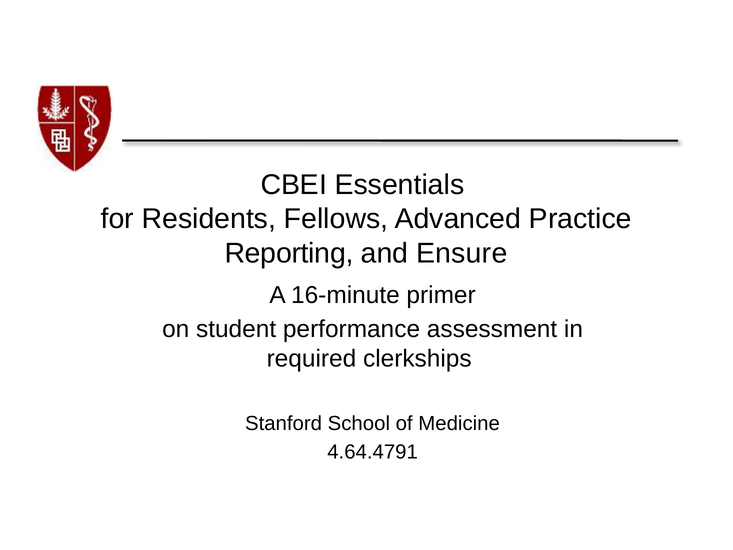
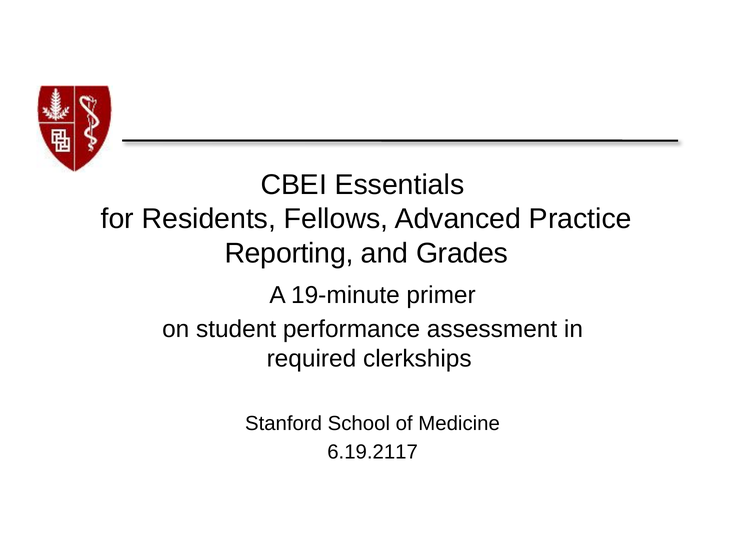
Ensure: Ensure -> Grades (462, 253)
16-minute: 16-minute -> 19-minute (345, 295)
4.64.4791: 4.64.4791 -> 6.19.2117 (373, 452)
